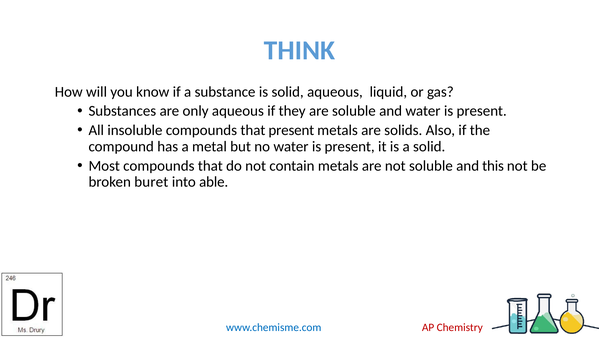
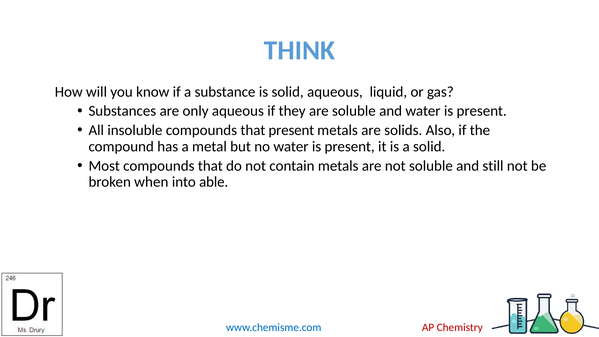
this: this -> still (493, 166)
buret: buret -> when (151, 182)
